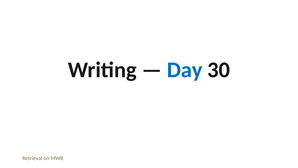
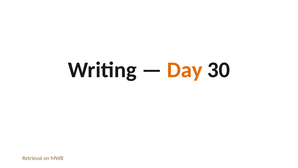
Day colour: blue -> orange (185, 70)
